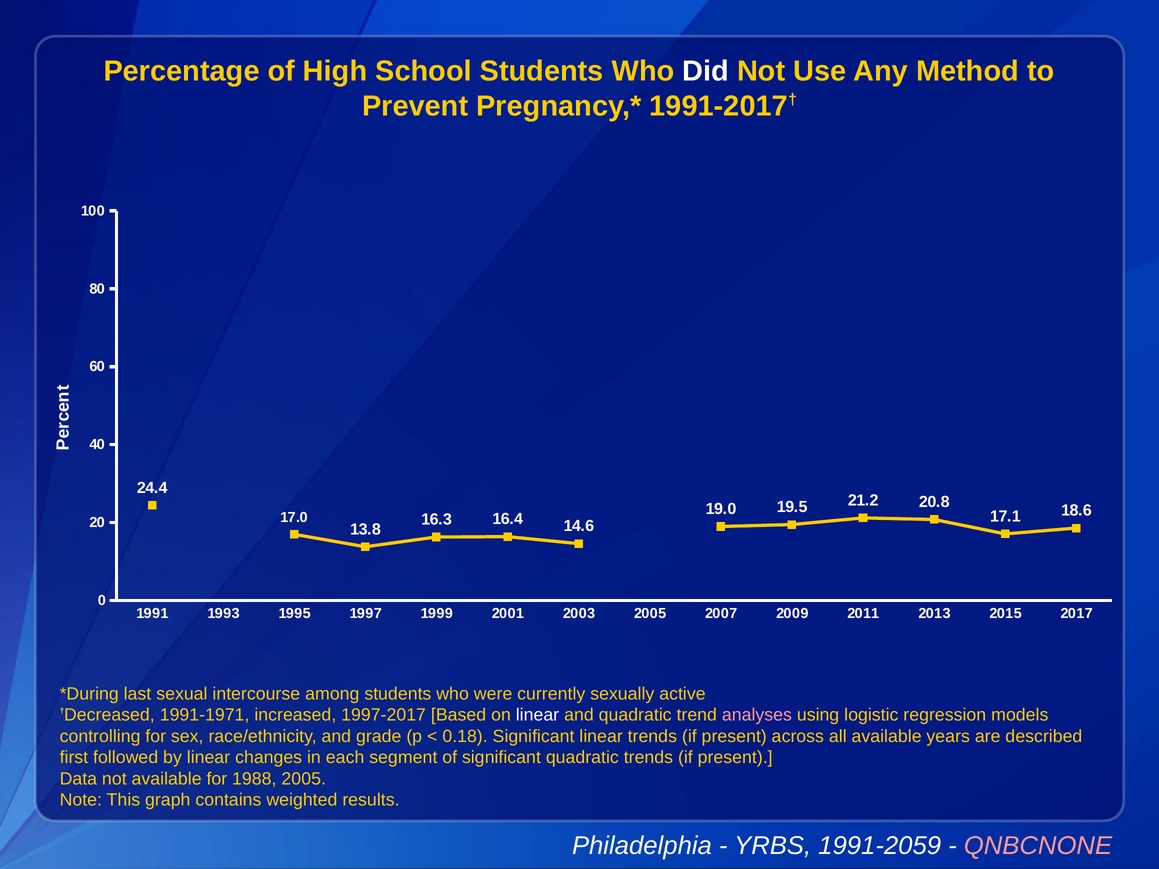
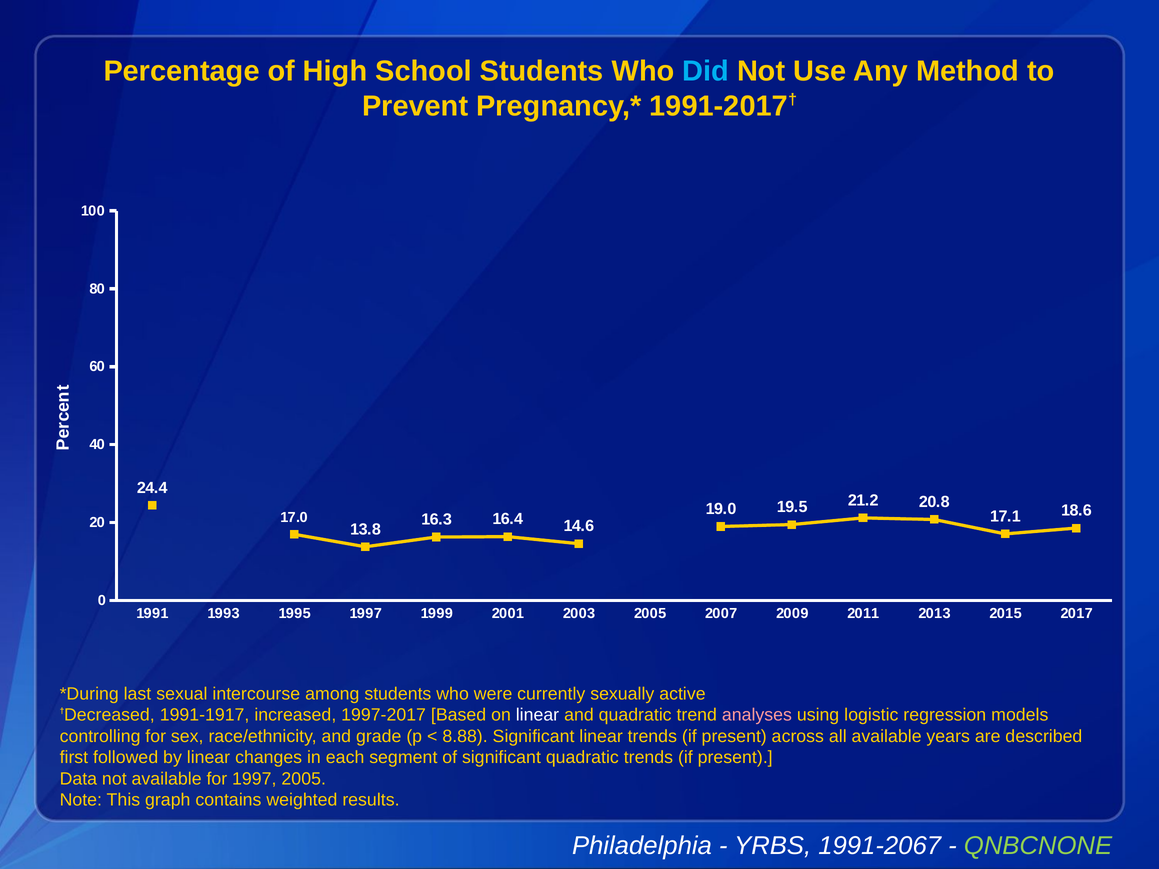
Did colour: white -> light blue (706, 71)
1991-1971: 1991-1971 -> 1991-1917 (205, 715)
0.18: 0.18 -> 8.88 (465, 737)
for 1988: 1988 -> 1997 (254, 779)
1991-2059: 1991-2059 -> 1991-2067 (880, 846)
QNBCNONE colour: pink -> light green (1038, 846)
